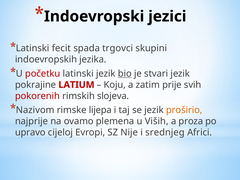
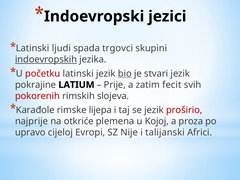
fecit: fecit -> ljudi (61, 48)
indoevropskih underline: none -> present (46, 60)
LATIUM colour: red -> black (76, 85)
Koju: Koju -> Prije (115, 85)
prije: prije -> fecit (172, 85)
Nazivom: Nazivom -> Karađole (35, 110)
proširio colour: orange -> red (184, 110)
ovamo: ovamo -> otkriće (79, 121)
Viših: Viših -> Kojoj (157, 121)
srednjeg: srednjeg -> talijanski (165, 133)
